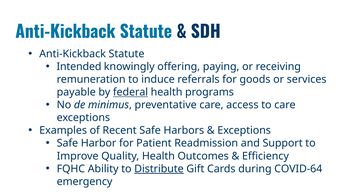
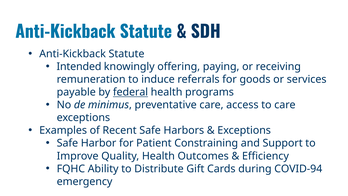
Readmission: Readmission -> Constraining (206, 143)
Distribute underline: present -> none (159, 169)
COVID-64: COVID-64 -> COVID-94 (298, 169)
